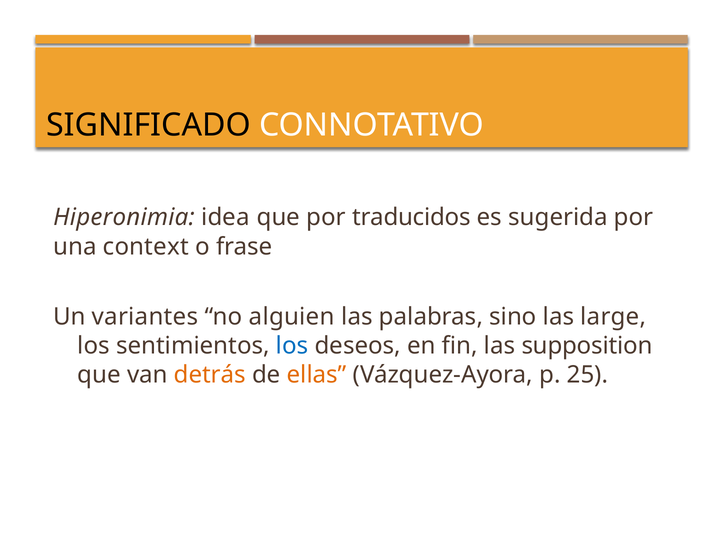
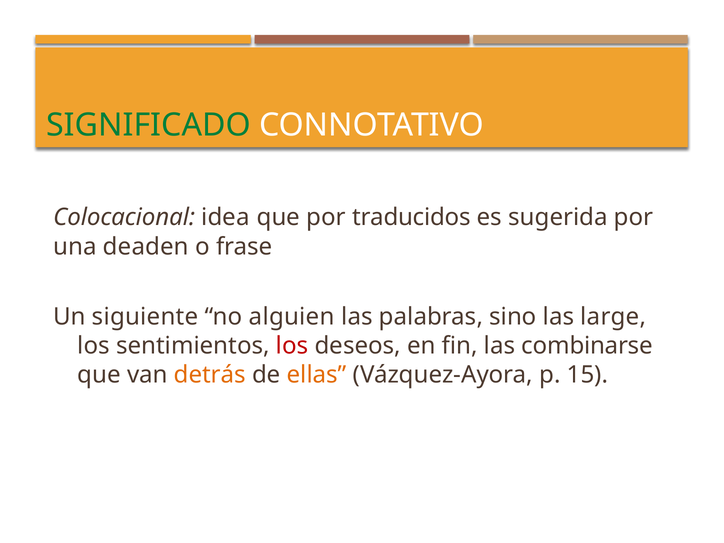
SIGNIFICADO colour: black -> green (148, 125)
Hiperonimia: Hiperonimia -> Colocacional (124, 217)
context: context -> deaden (146, 247)
variantes: variantes -> siguiente (145, 317)
los colour: blue -> red (292, 346)
supposition: supposition -> combinarse (587, 346)
25: 25 -> 15 (587, 375)
